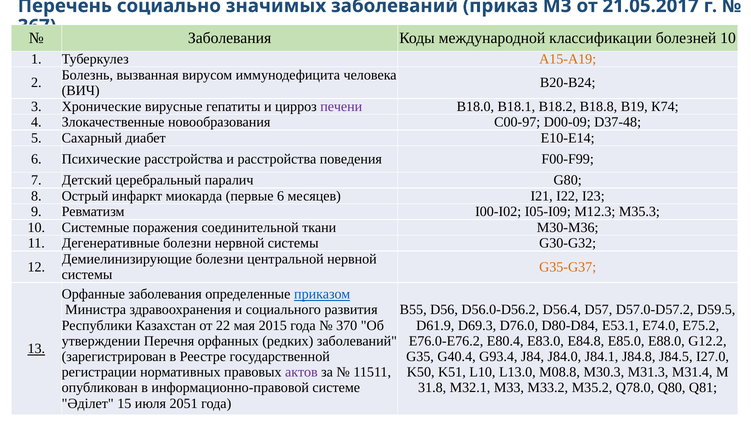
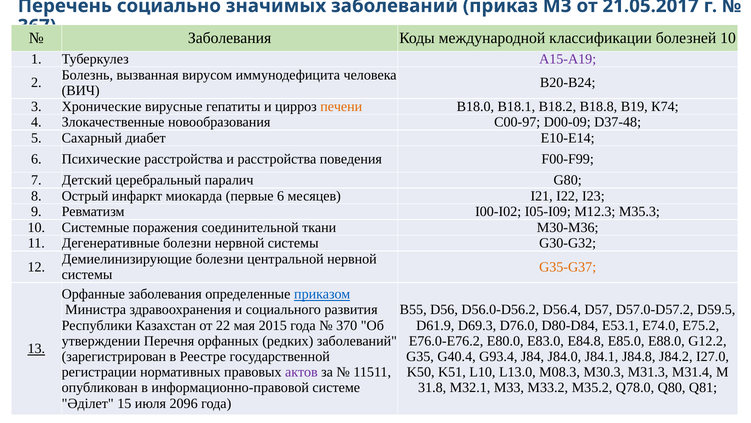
A15-A19 colour: orange -> purple (568, 59)
печени colour: purple -> orange (341, 106)
E80.4: E80.4 -> E80.0 (505, 341)
J84.5: J84.5 -> J84.2 (676, 356)
M08.8: M08.8 -> M08.3 (560, 372)
2051: 2051 -> 2096 (184, 403)
